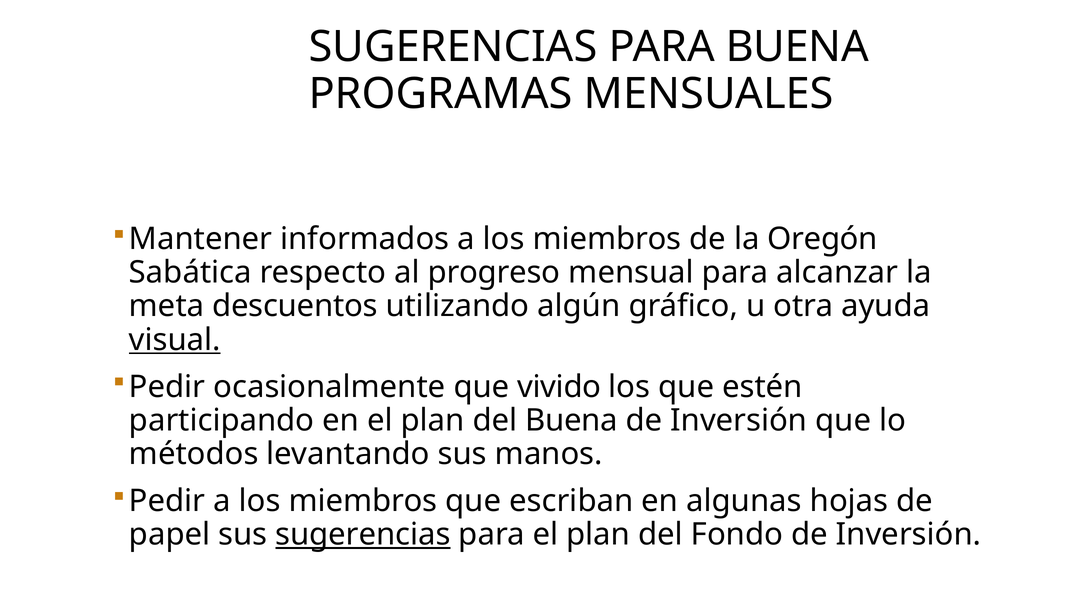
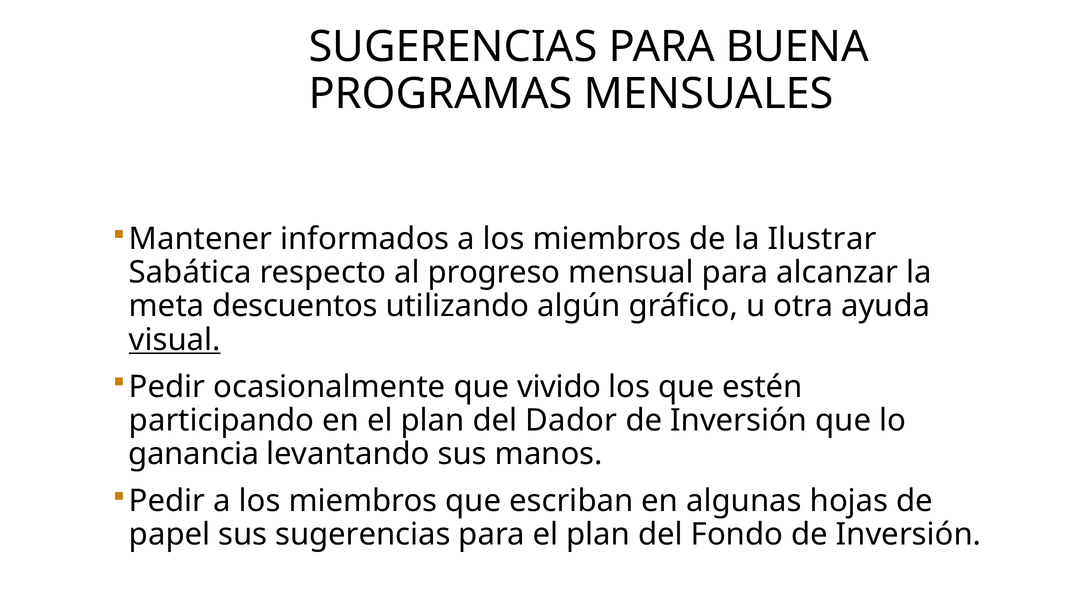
Oregón: Oregón -> Ilustrar (822, 239)
del Buena: Buena -> Dador (571, 420)
métodos: métodos -> ganancia (194, 454)
sugerencias underline: present -> none (363, 534)
